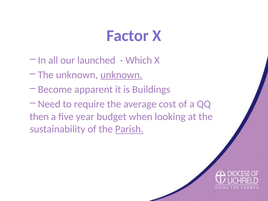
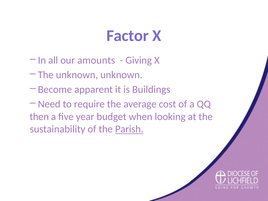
launched: launched -> amounts (96, 60)
Which: Which -> Giving (139, 60)
unknown underline: present -> none (121, 75)
